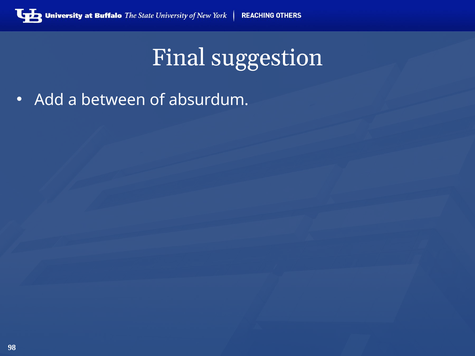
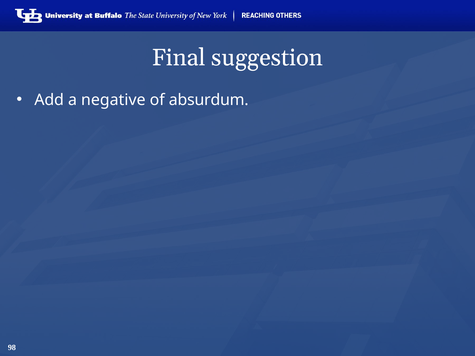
between: between -> negative (113, 100)
